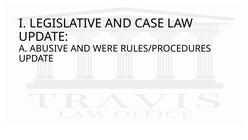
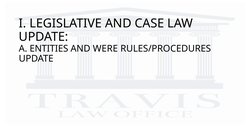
ABUSIVE: ABUSIVE -> ENTITIES (49, 48)
